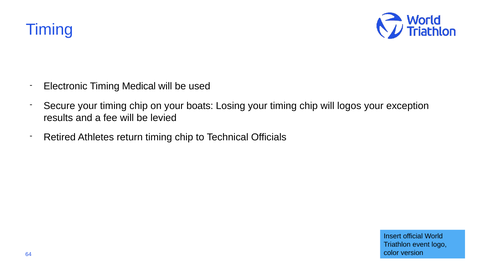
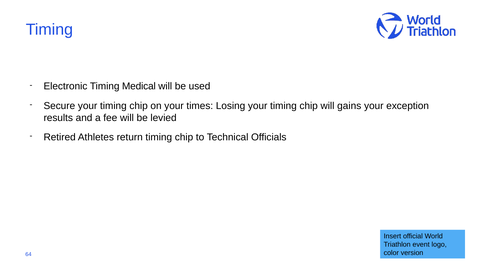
boats: boats -> times (200, 106)
logos: logos -> gains (349, 106)
